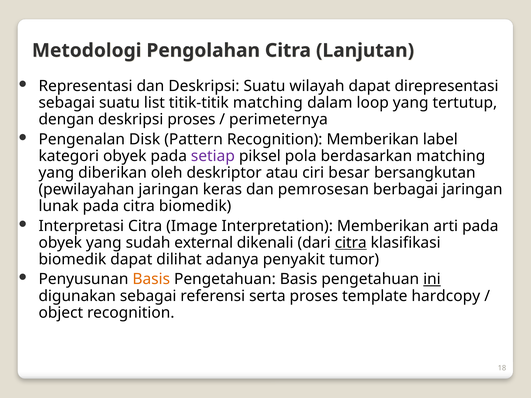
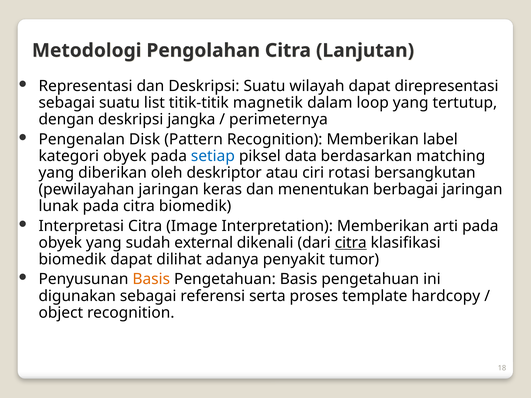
titik-titik matching: matching -> magnetik (268, 103)
deskripsi proses: proses -> jangka (191, 120)
setiap colour: purple -> blue (213, 156)
pola: pola -> data (301, 156)
besar: besar -> rotasi (349, 173)
pemrosesan: pemrosesan -> menentukan (323, 190)
ini underline: present -> none (432, 279)
